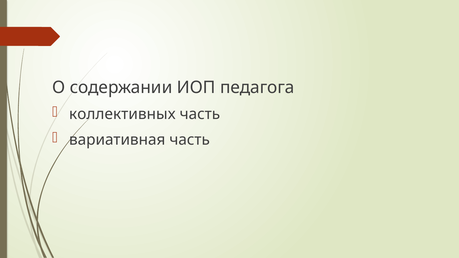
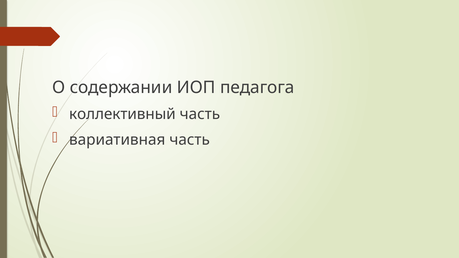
коллективных: коллективных -> коллективный (122, 114)
